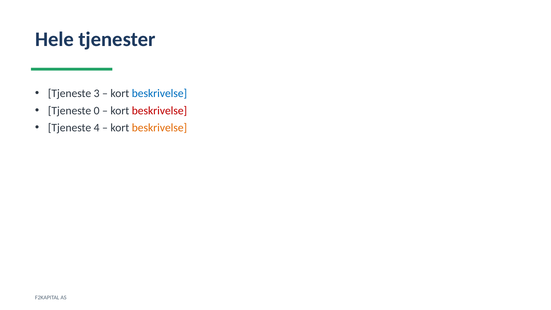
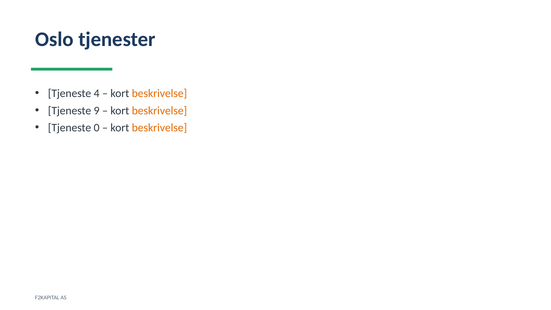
Hele: Hele -> Oslo (54, 39)
3: 3 -> 4 (97, 93)
beskrivelse colour: blue -> orange (159, 93)
0: 0 -> 9 (97, 111)
beskrivelse colour: red -> orange (159, 111)
4: 4 -> 0 (97, 128)
